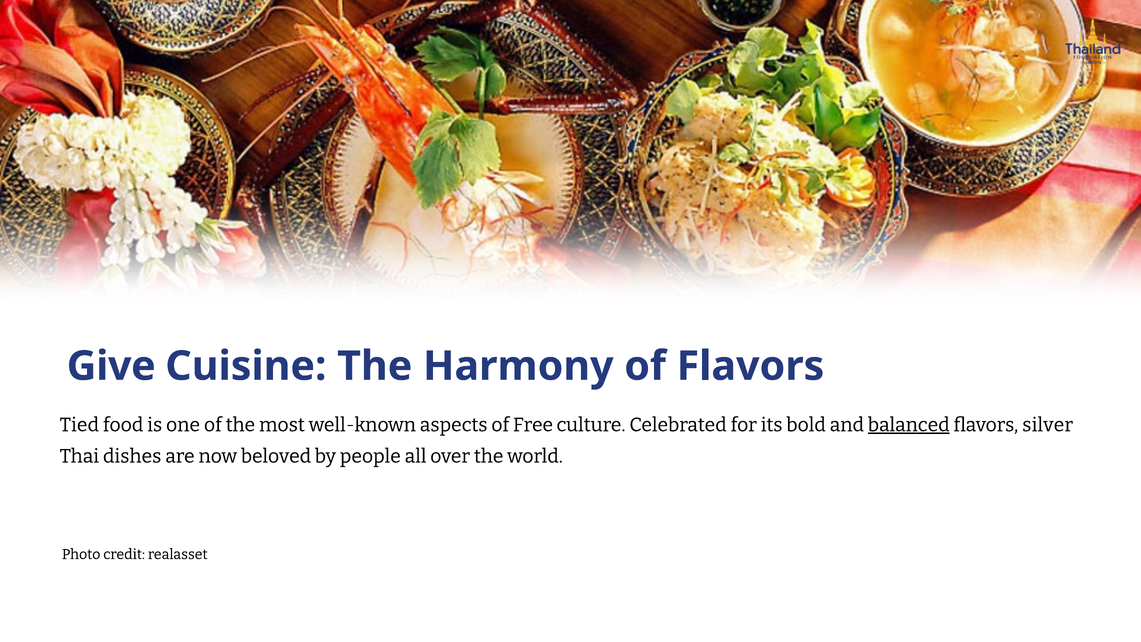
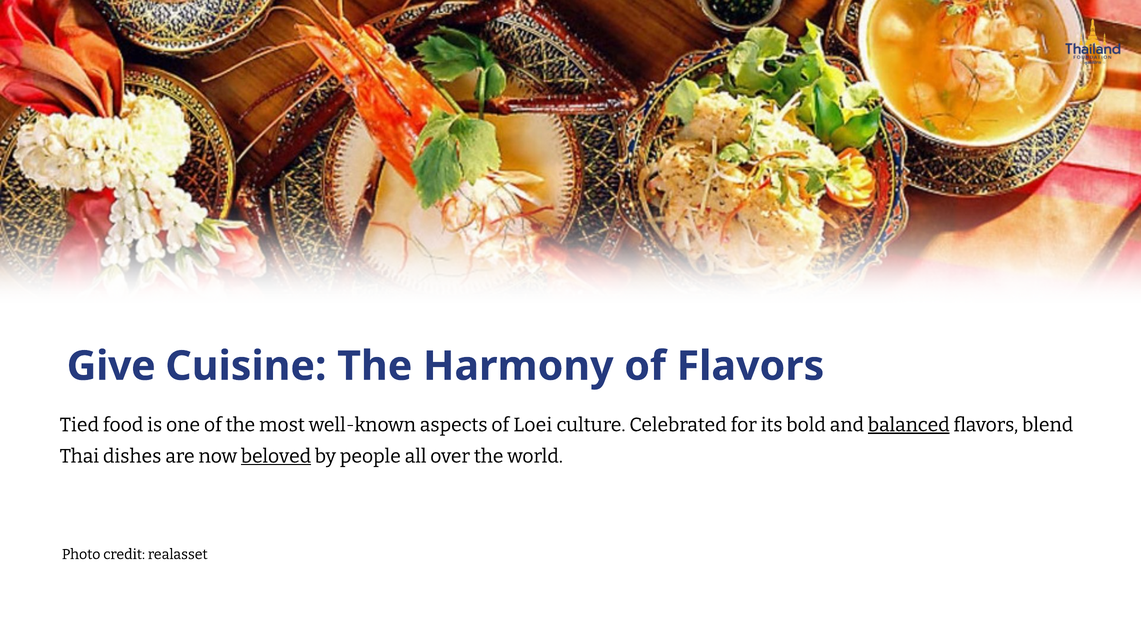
Free: Free -> Loei (533, 425)
silver: silver -> blend (1048, 425)
beloved underline: none -> present (276, 456)
